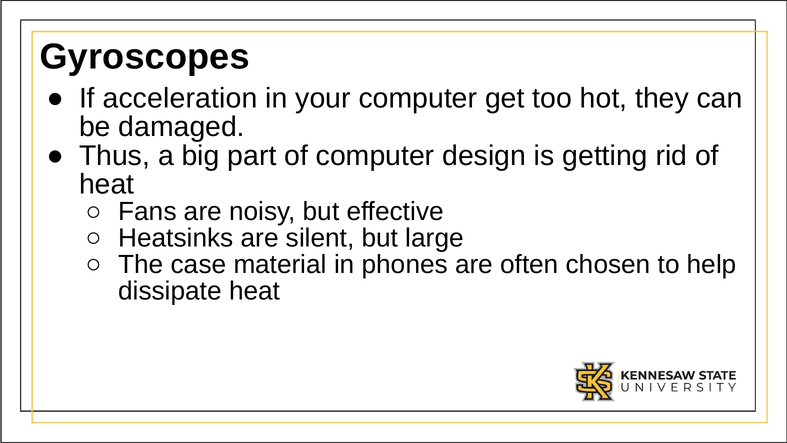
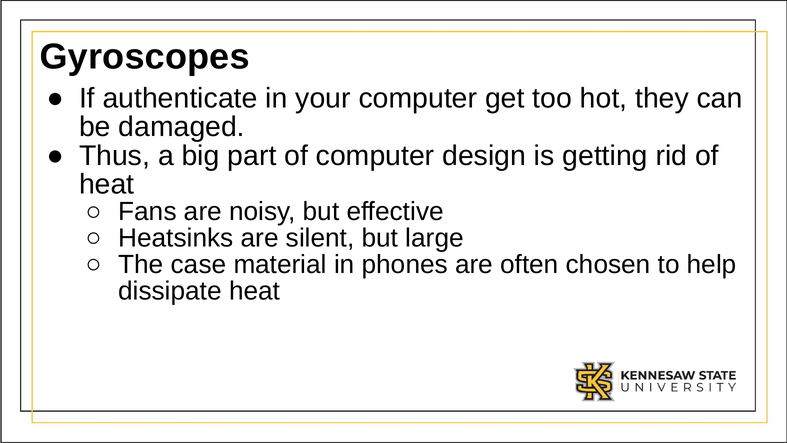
acceleration: acceleration -> authenticate (180, 98)
